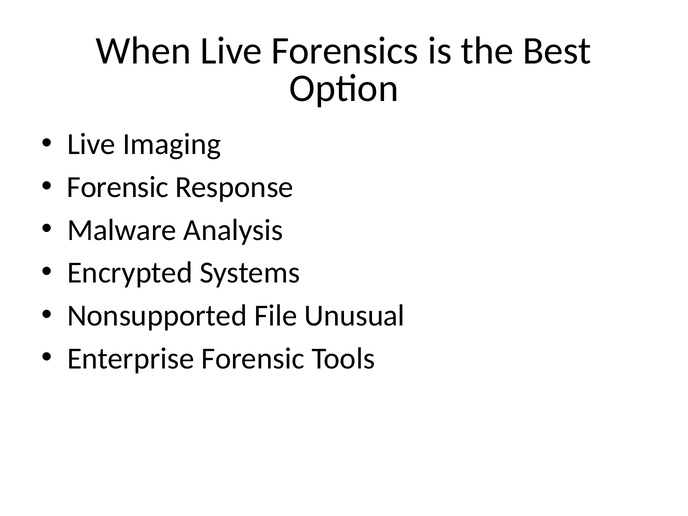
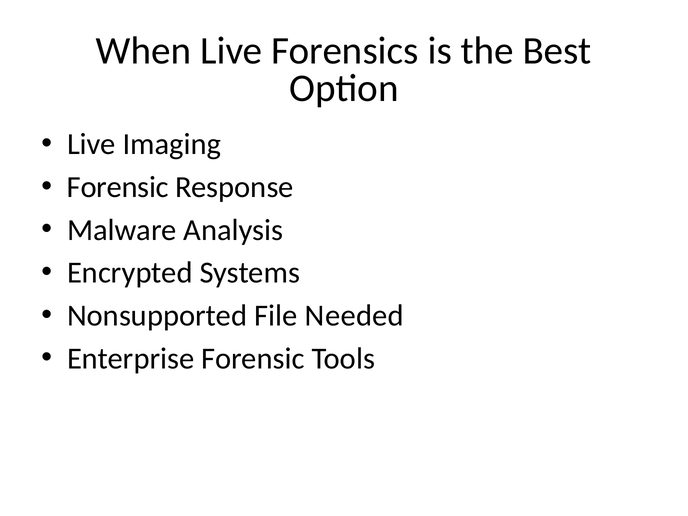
Unusual: Unusual -> Needed (354, 316)
